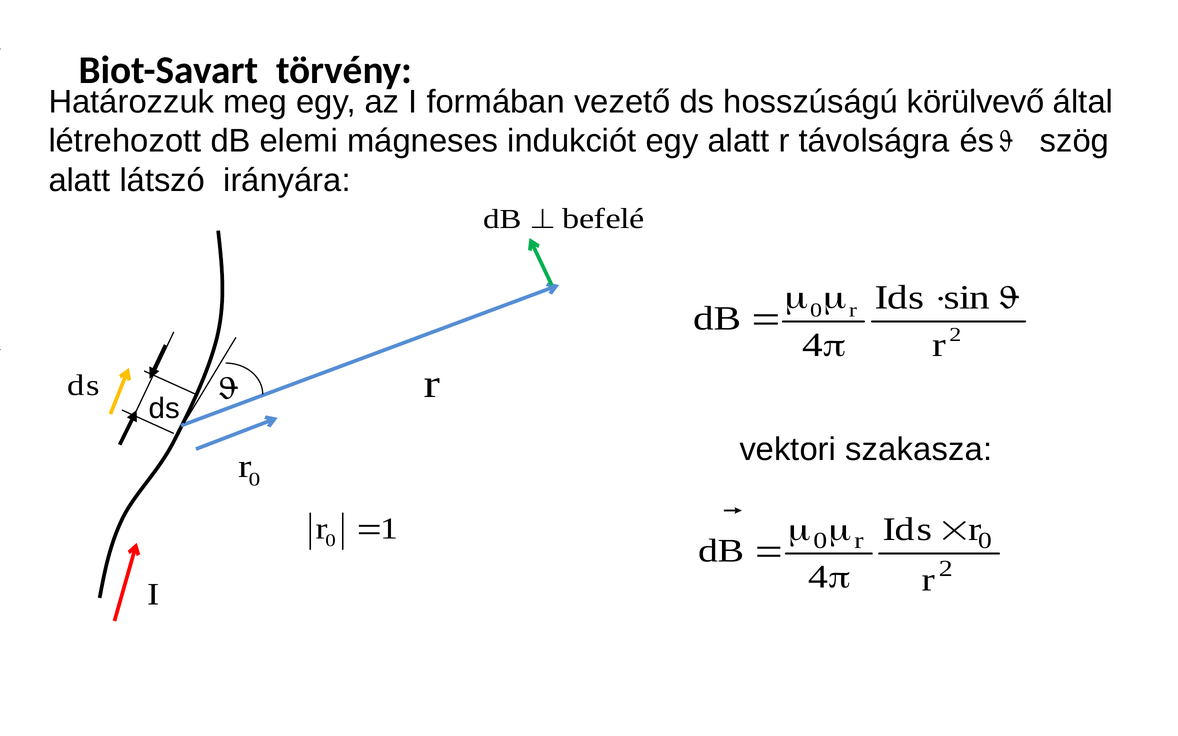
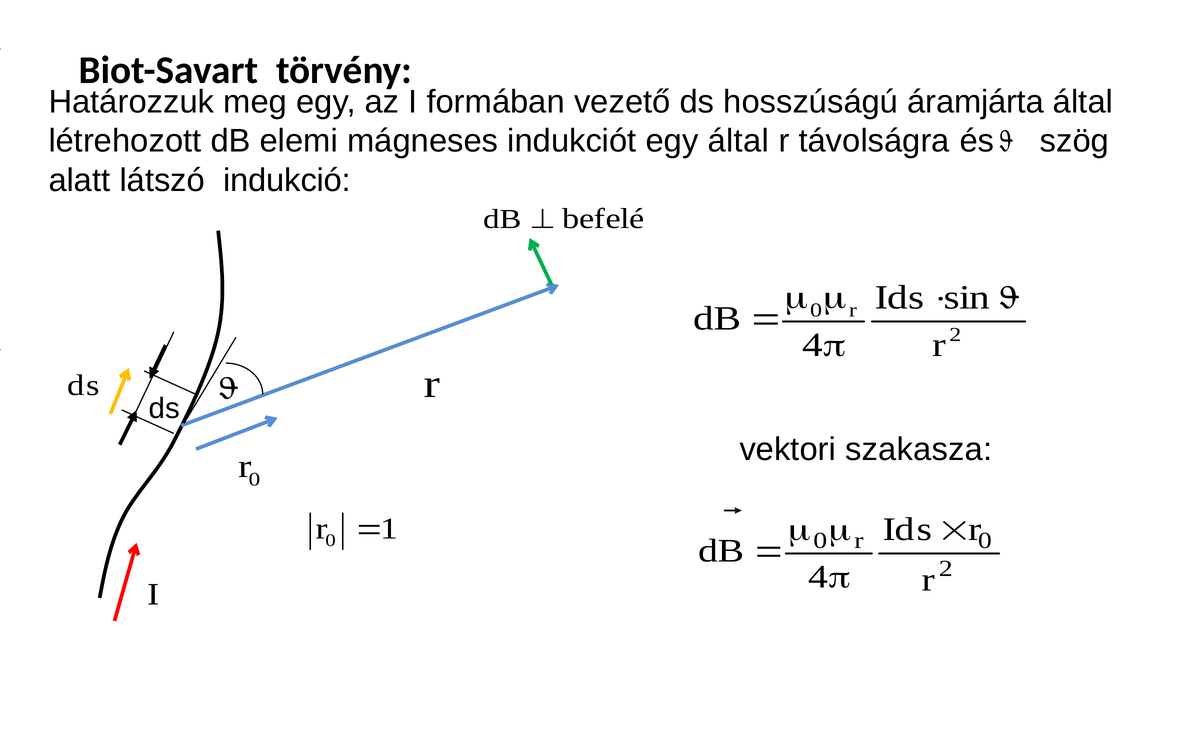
körülvevő: körülvevő -> áramjárta (976, 102)
egy alatt: alatt -> által (738, 141)
irányára: irányára -> indukció (287, 180)
